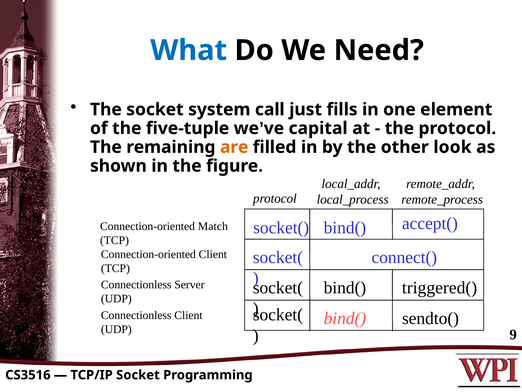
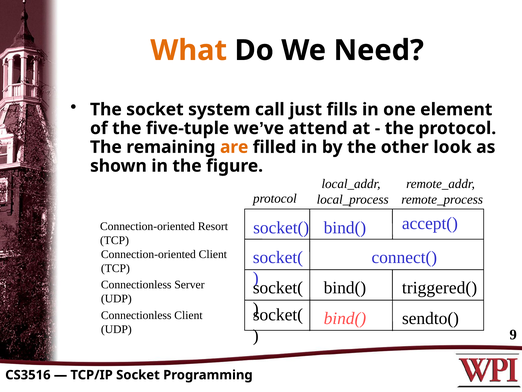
What colour: blue -> orange (189, 50)
capital: capital -> attend (318, 128)
Match: Match -> Resort (213, 226)
